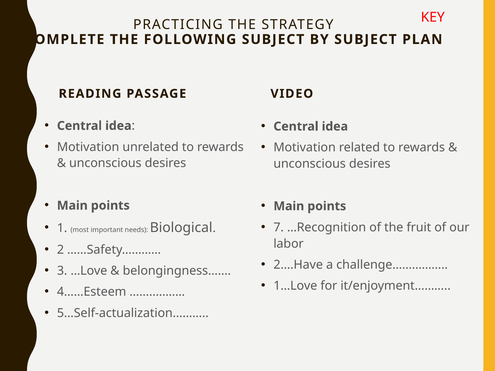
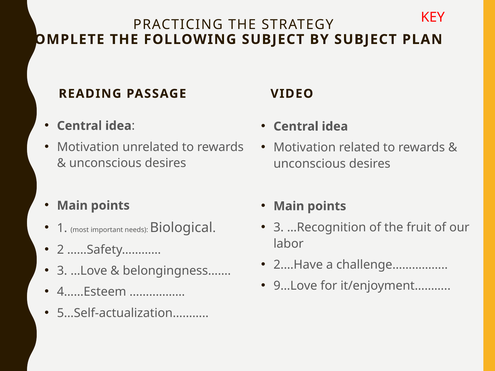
7: 7 -> 3 (279, 227)
1…Love: 1…Love -> 9…Love (295, 286)
